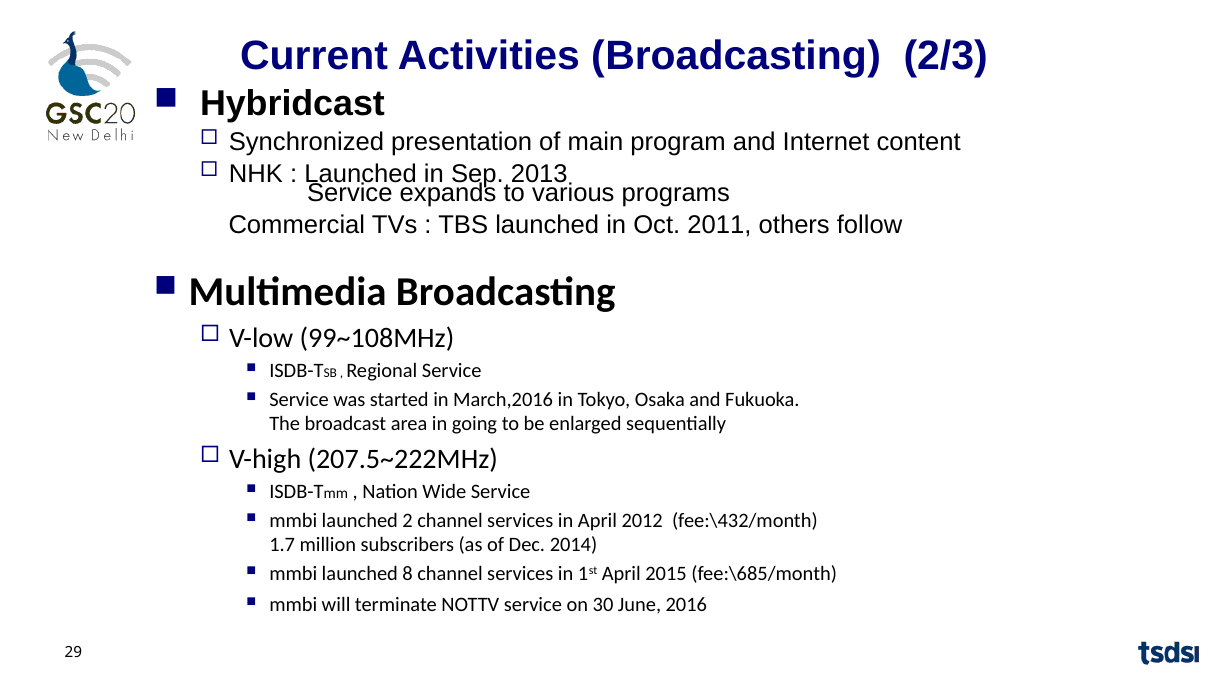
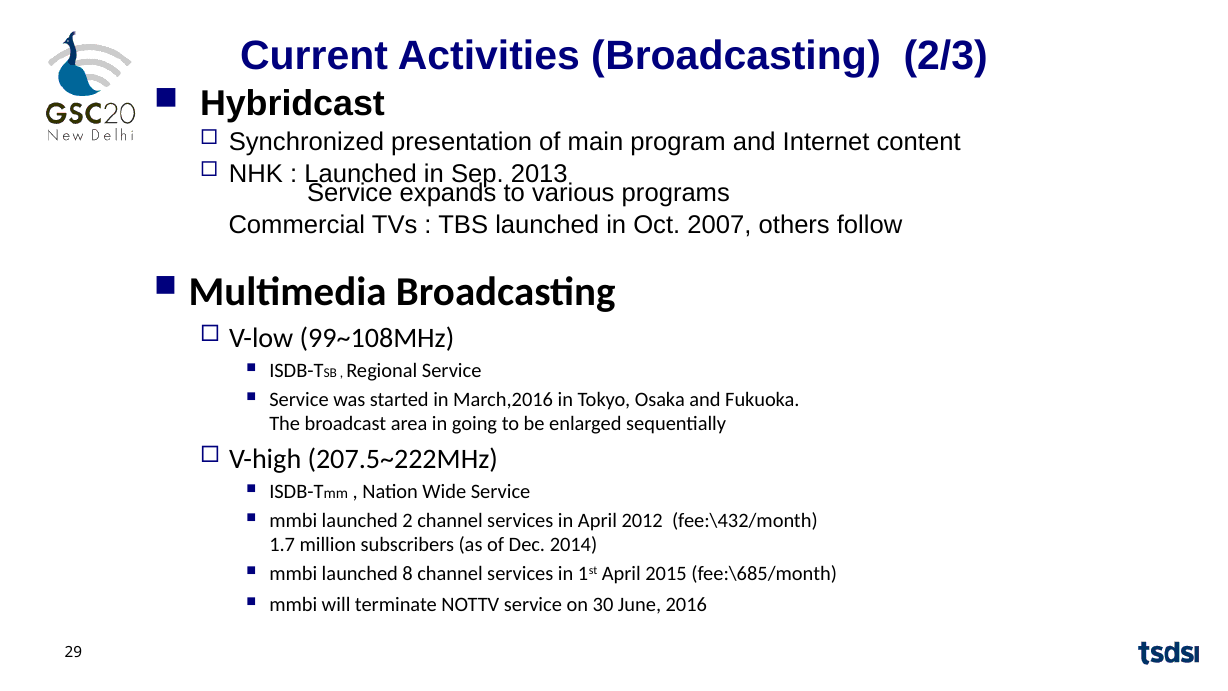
2011: 2011 -> 2007 (719, 225)
